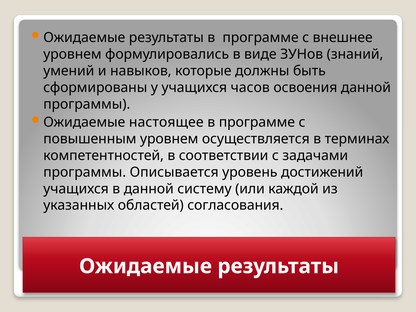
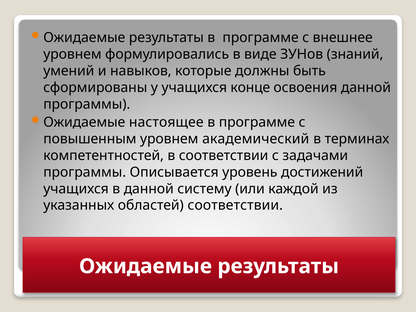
часов: часов -> конце (250, 87)
осуществляется: осуществляется -> академический (256, 139)
областей согласования: согласования -> соответствии (235, 205)
